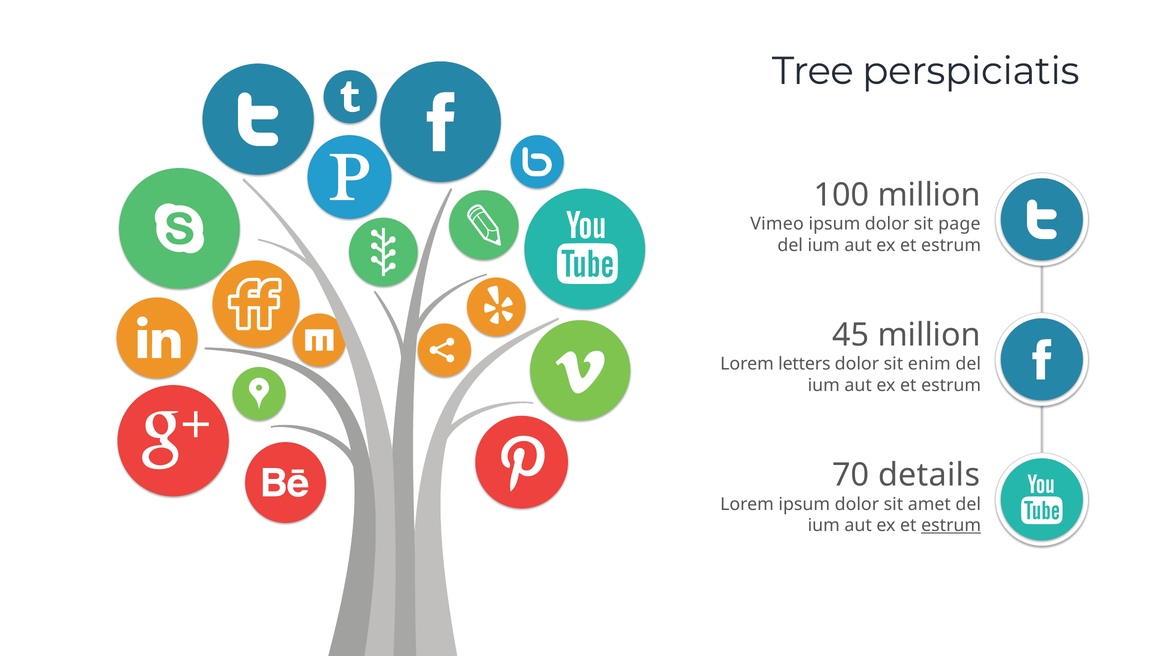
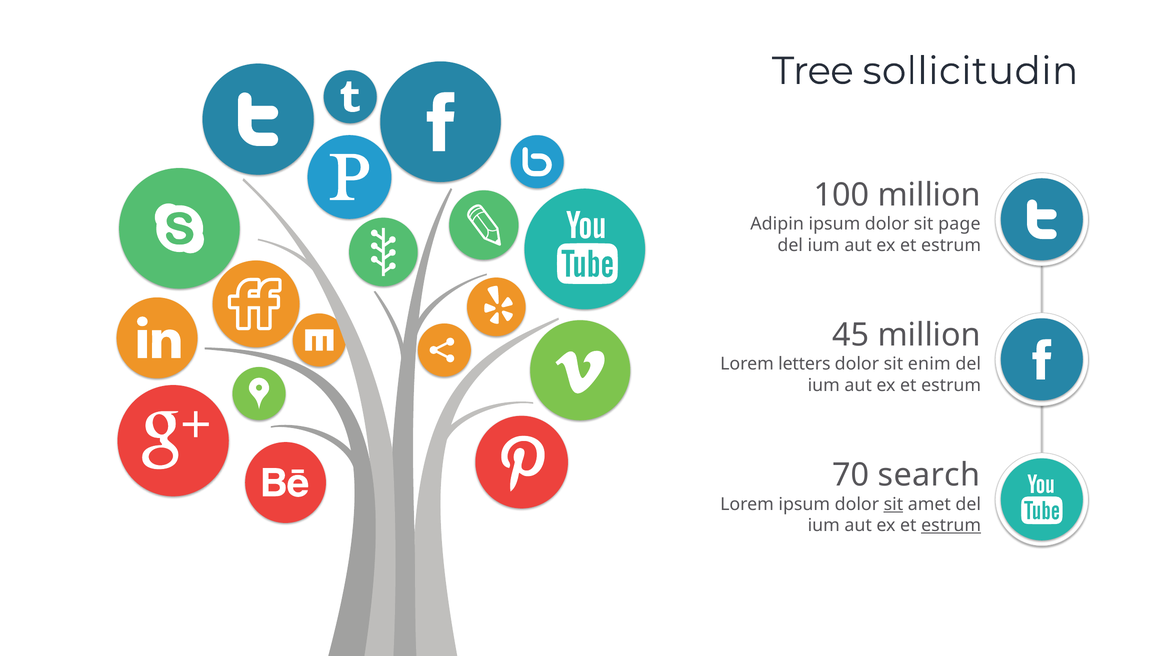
perspiciatis: perspiciatis -> sollicitudin (970, 71)
Vimeo: Vimeo -> Adipin (777, 224)
details: details -> search (929, 475)
sit underline: none -> present (893, 504)
